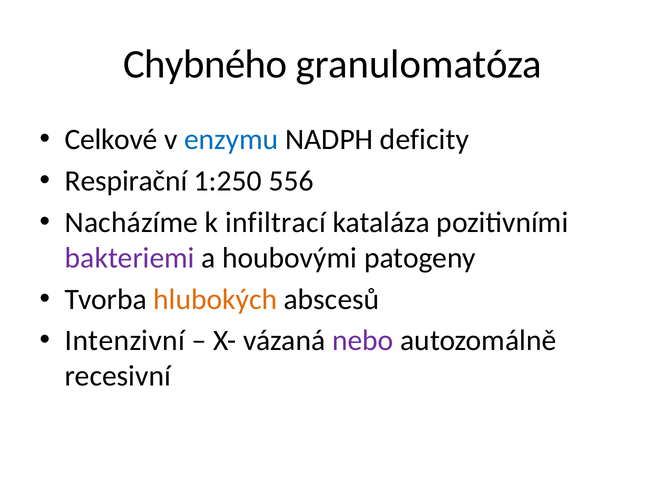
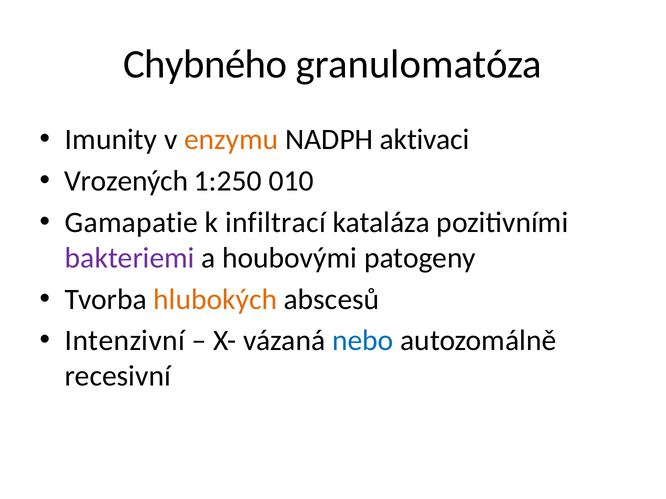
Celkové: Celkové -> Imunity (111, 140)
enzymu colour: blue -> orange (231, 140)
deficity: deficity -> aktivaci (425, 140)
Respirační: Respirační -> Vrozených (126, 181)
556: 556 -> 010 (291, 181)
Nacházíme: Nacházíme -> Gamapatie (132, 223)
nebo colour: purple -> blue (363, 341)
